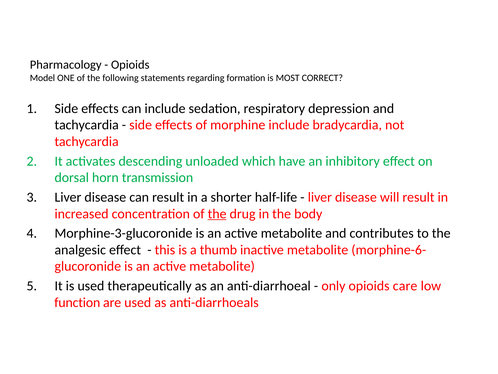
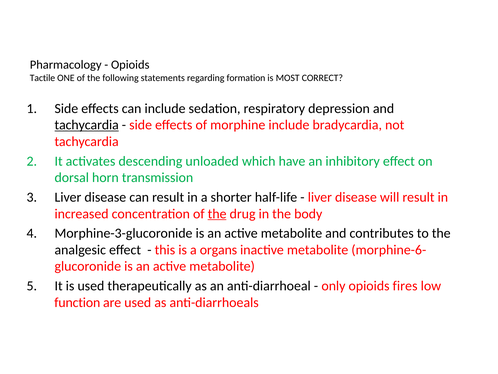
Model: Model -> Tactile (42, 78)
tachycardia underline: none -> present (87, 125)
thumb: thumb -> organs (218, 249)
care: care -> fires (405, 285)
